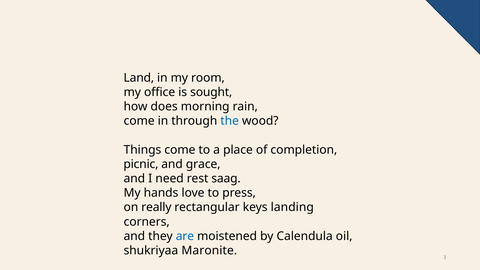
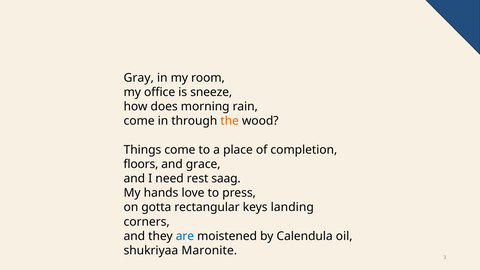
Land: Land -> Gray (139, 78)
sought: sought -> sneeze (211, 92)
the colour: blue -> orange (230, 121)
picnic: picnic -> floors (141, 164)
really: really -> gotta (156, 207)
